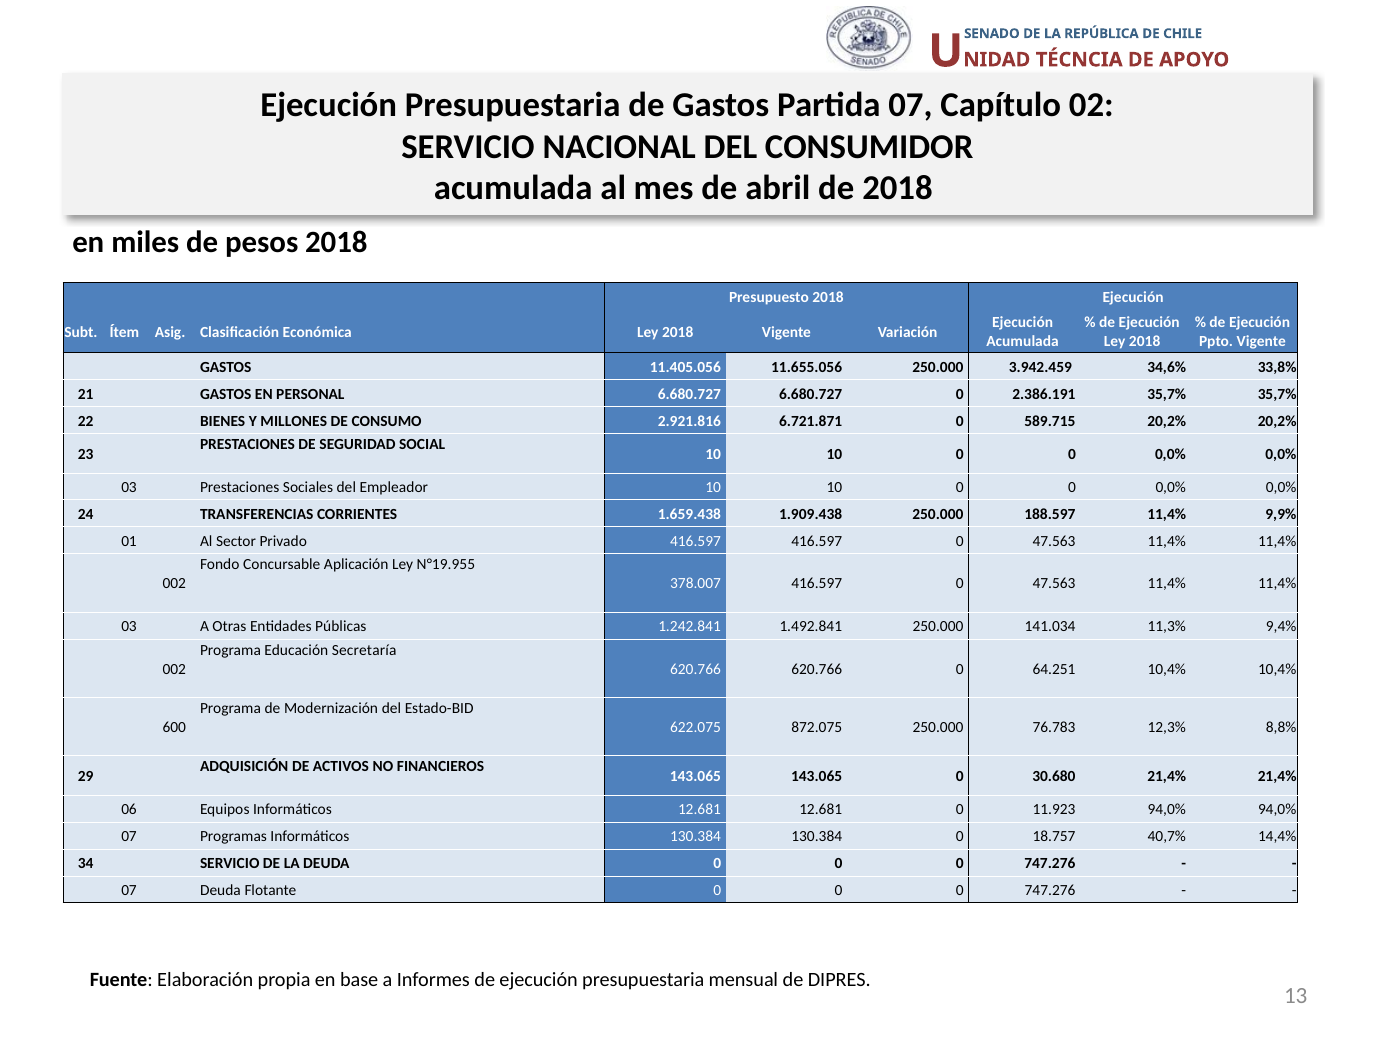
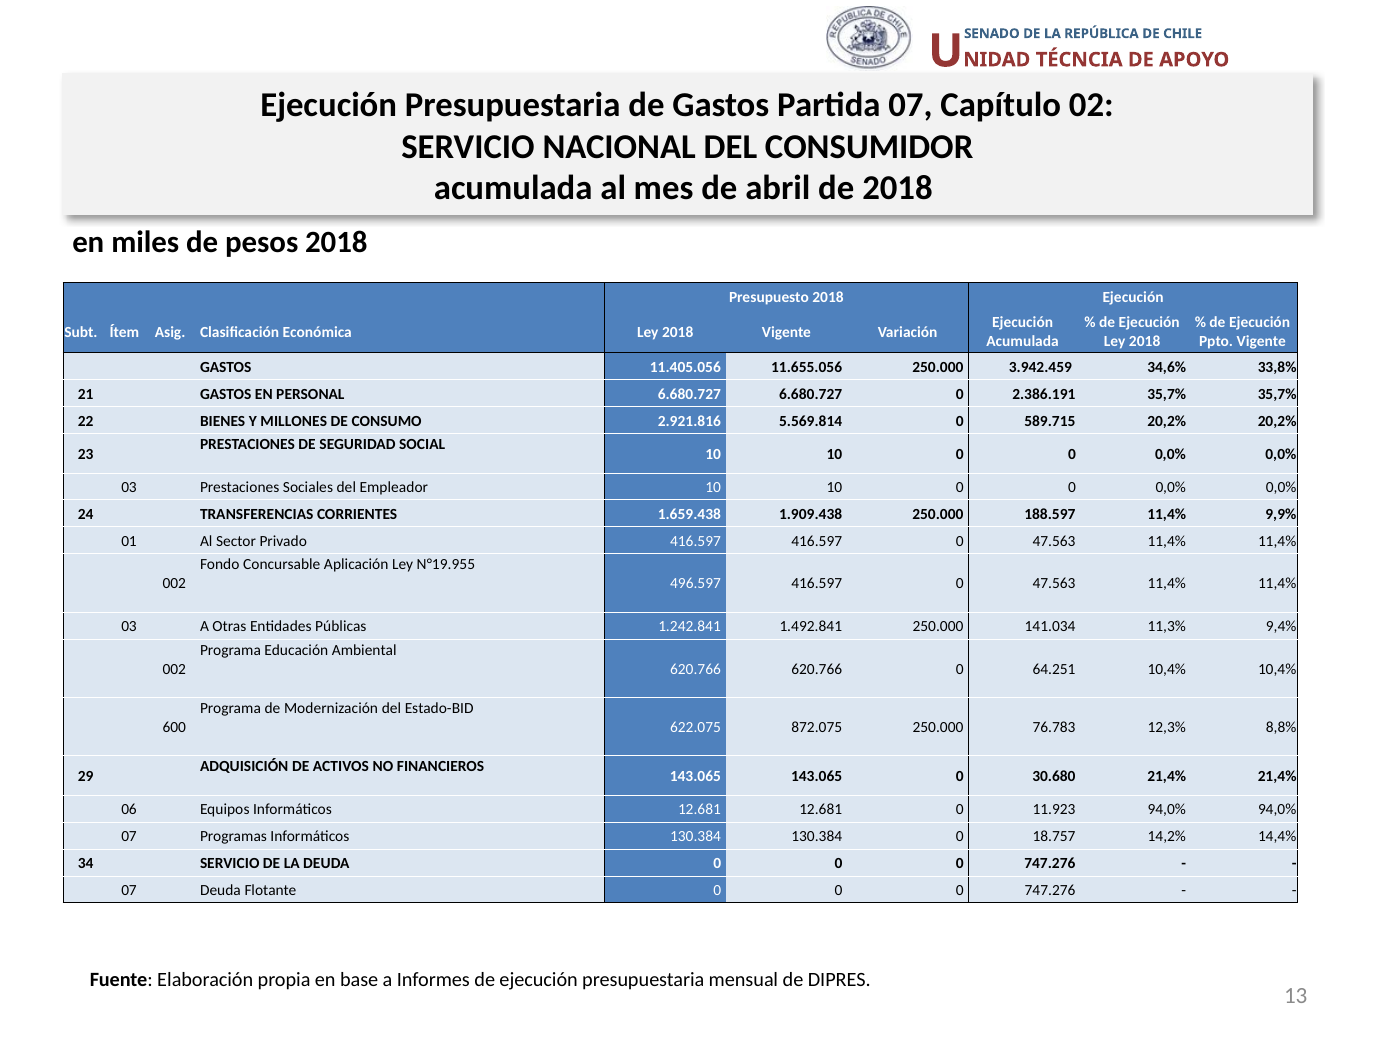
6.721.871: 6.721.871 -> 5.569.814 (811, 421)
378.007: 378.007 -> 496.597 (696, 584)
Secretaría: Secretaría -> Ambiental (364, 650)
40,7%: 40,7% -> 14,2% (1167, 837)
